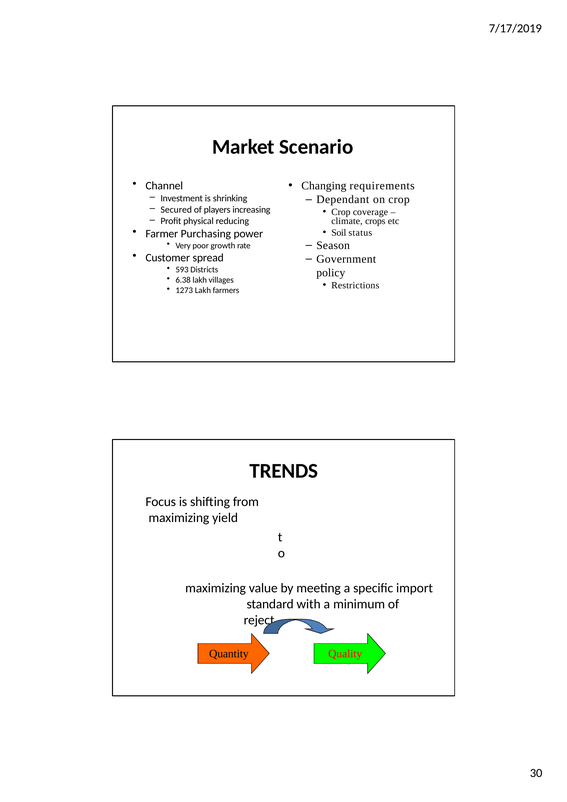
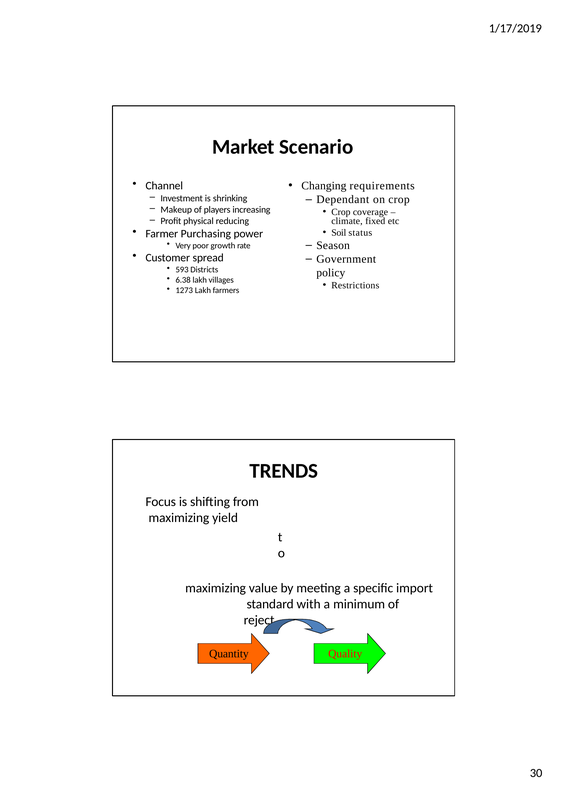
7/17/2019: 7/17/2019 -> 1/17/2019 (515, 28)
Secured: Secured -> Makeup (176, 210)
crops: crops -> fixed (375, 221)
